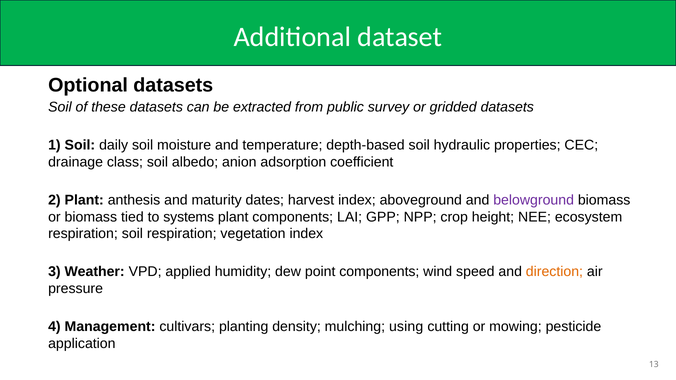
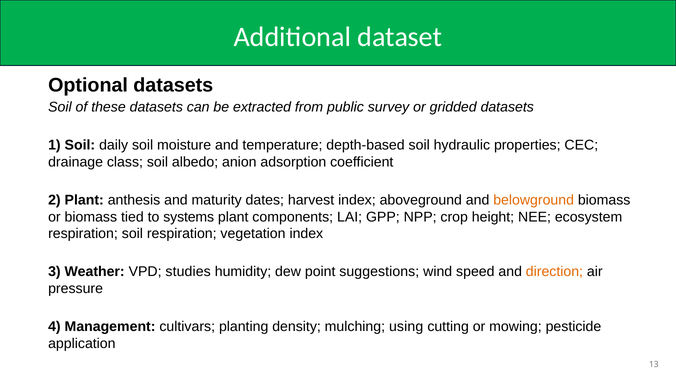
belowground colour: purple -> orange (534, 200)
applied: applied -> studies (188, 272)
point components: components -> suggestions (379, 272)
